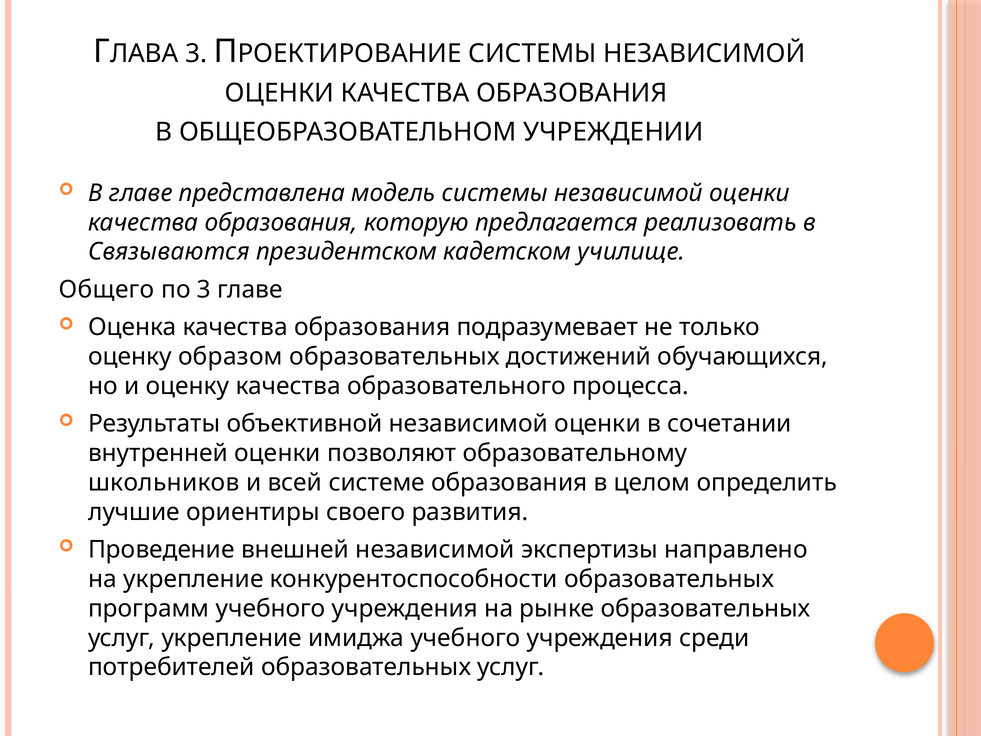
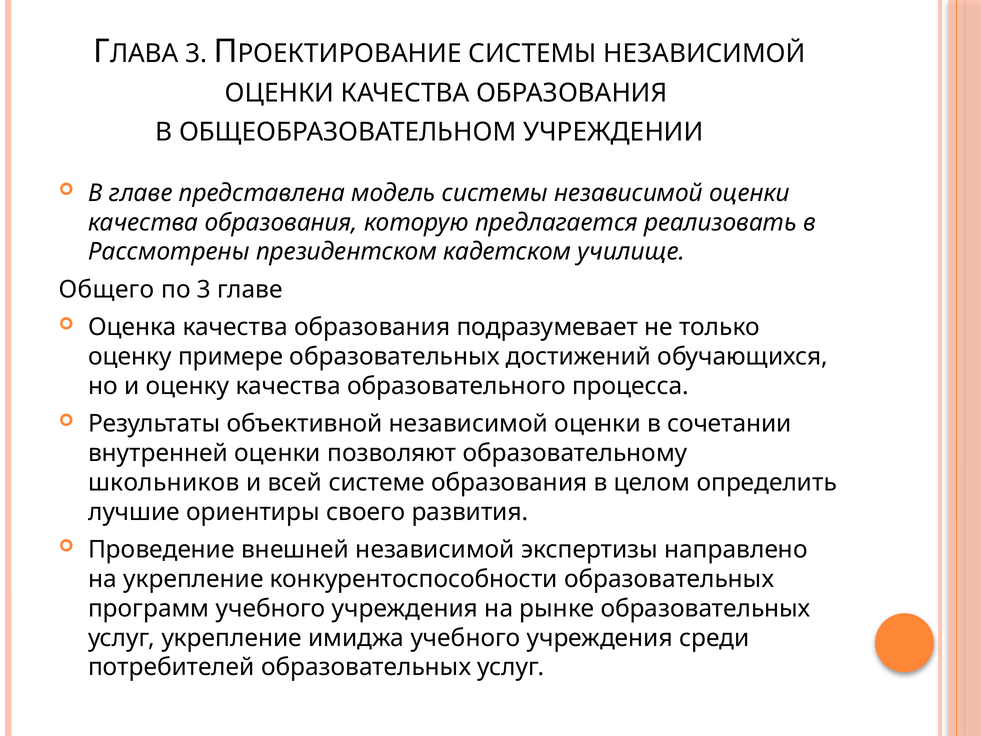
Связываются: Связываются -> Рассмотрены (169, 252)
образом: образом -> примере (231, 356)
